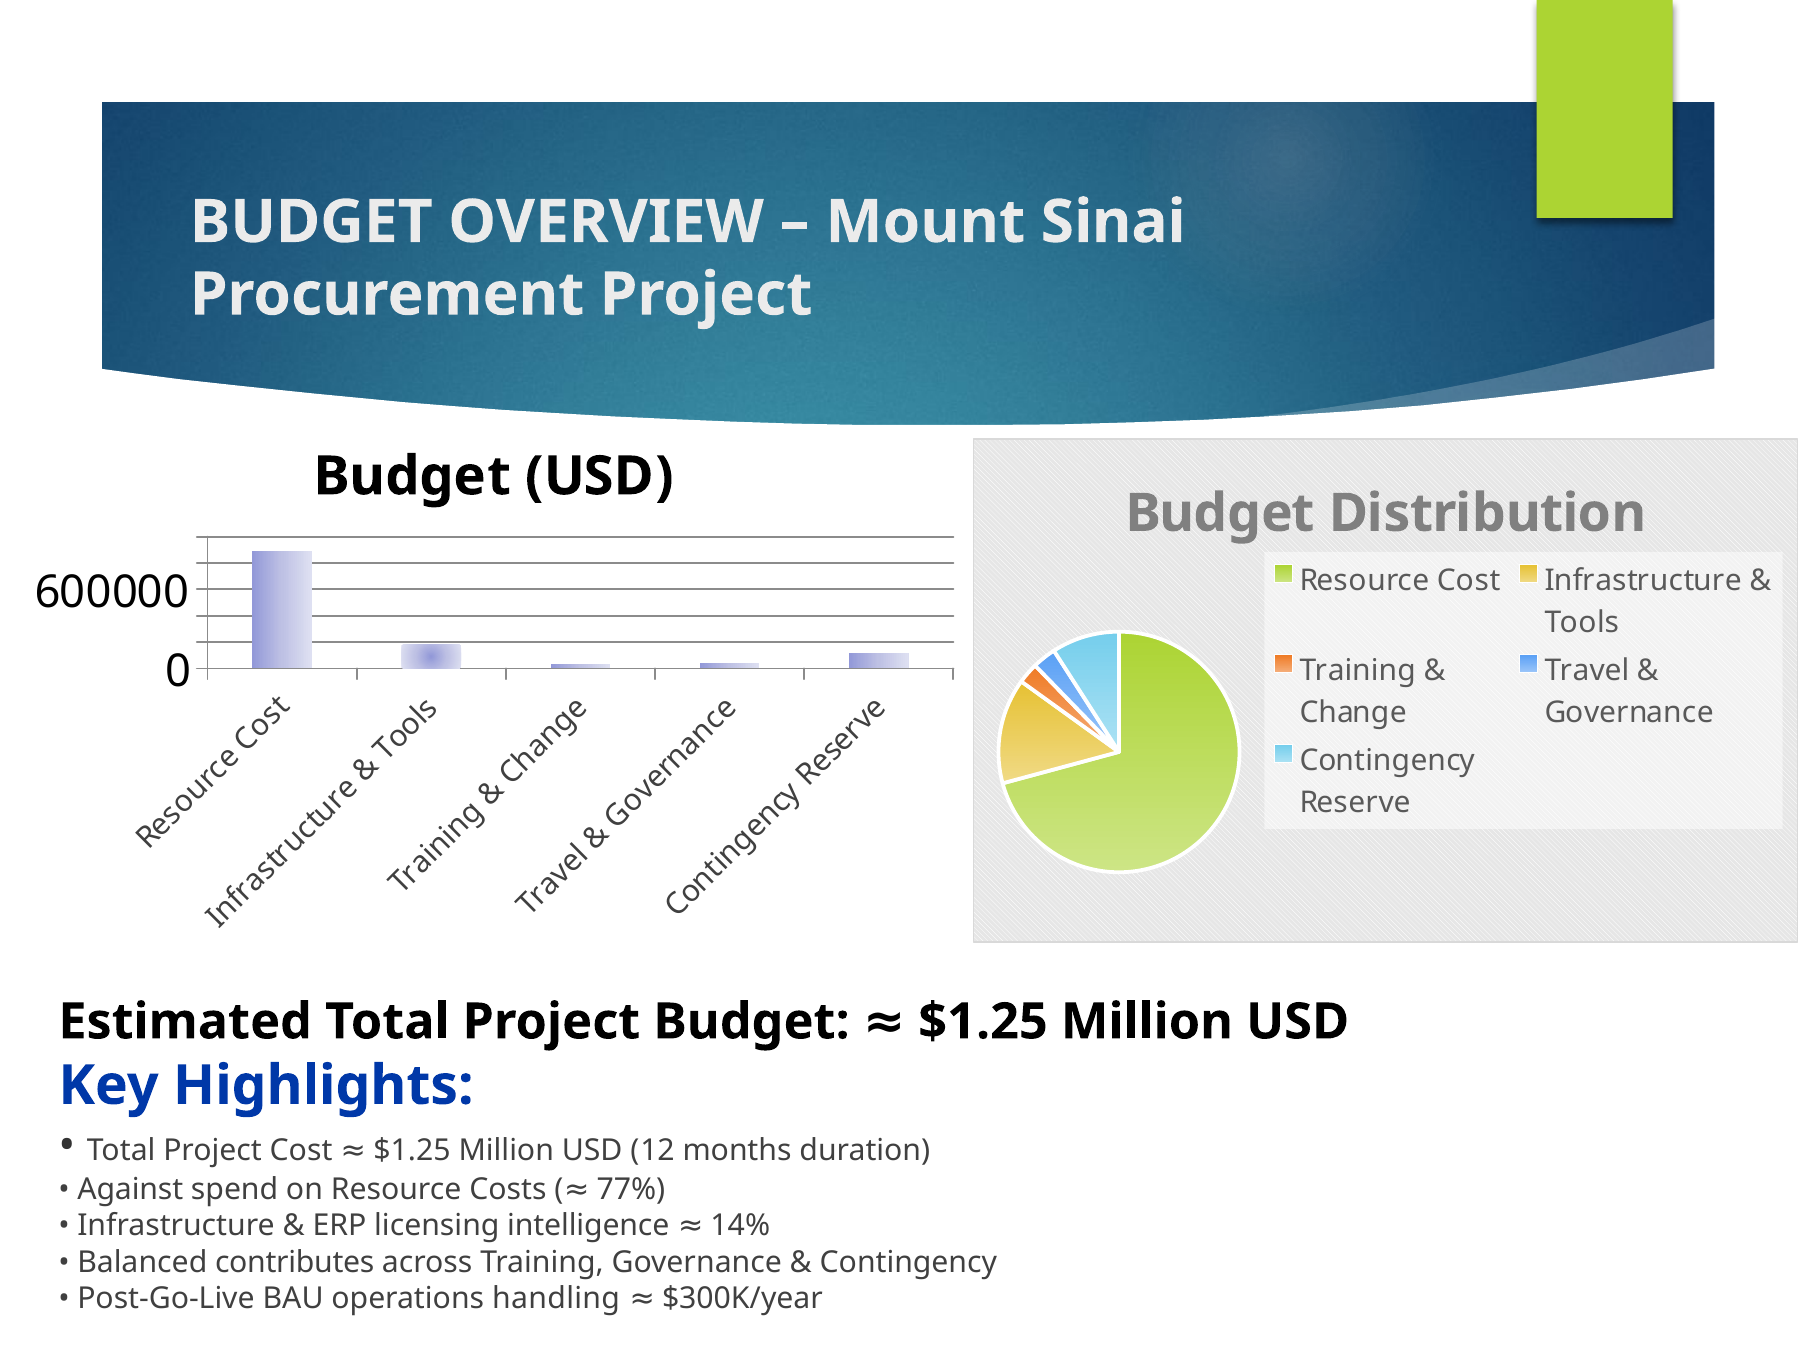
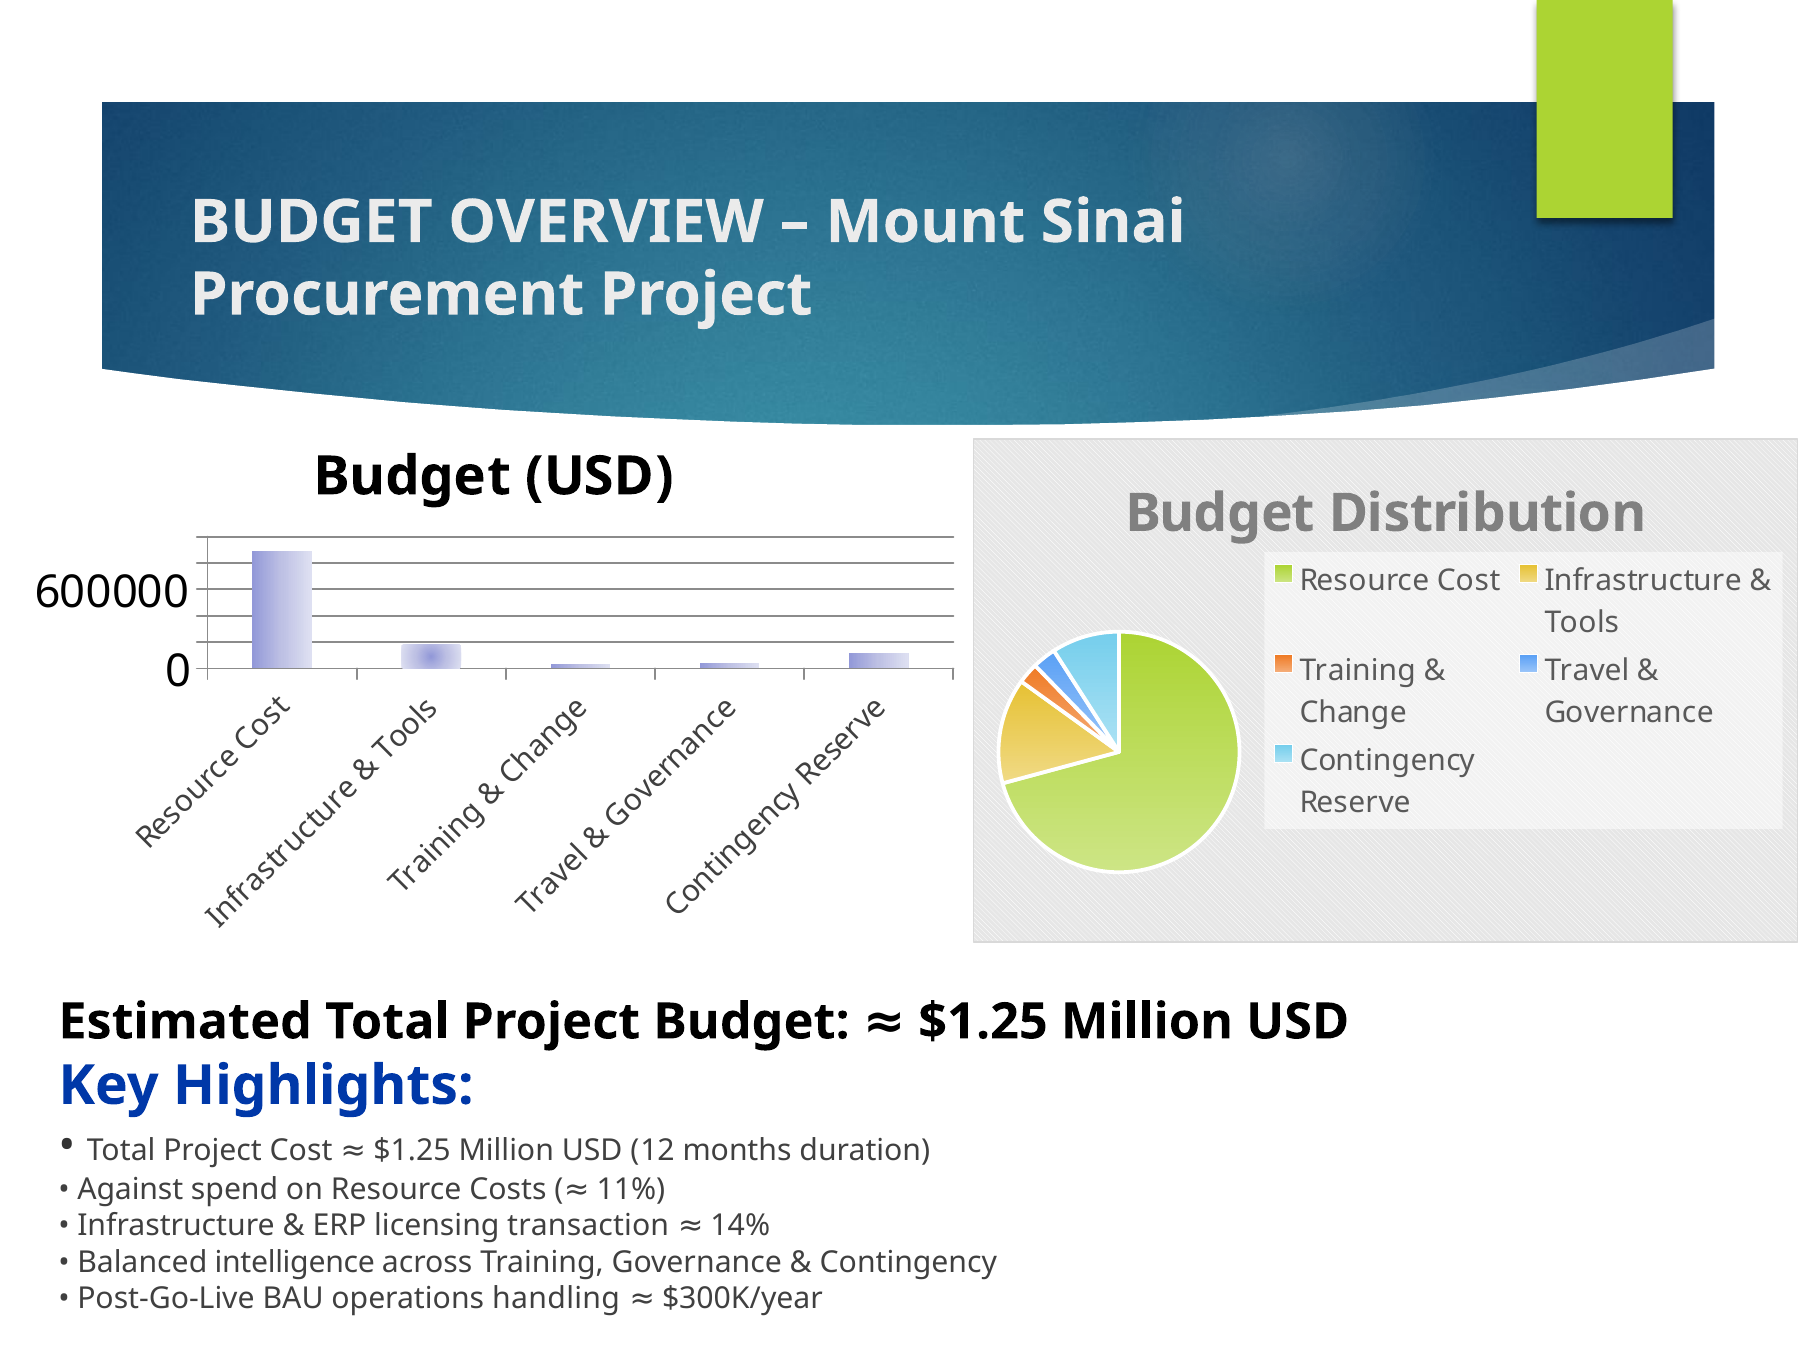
77%: 77% -> 11% (631, 1190)
intelligence: intelligence -> transaction (588, 1226)
contributes: contributes -> intelligence (295, 1263)
